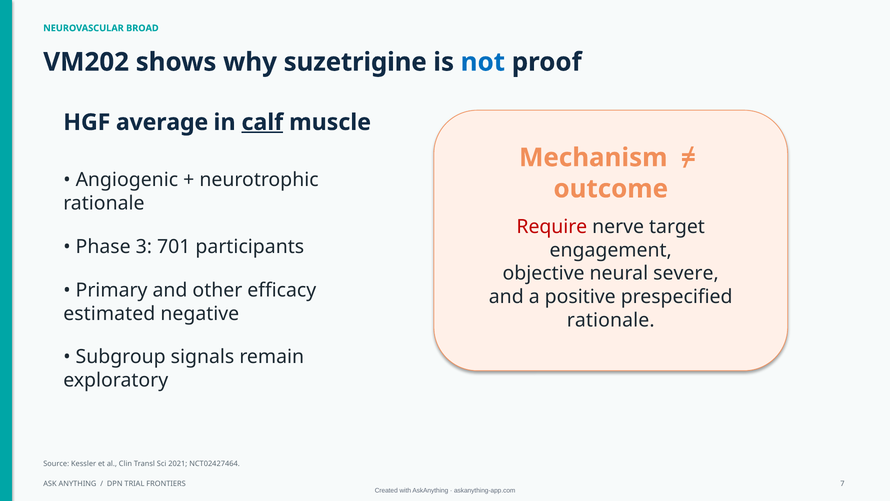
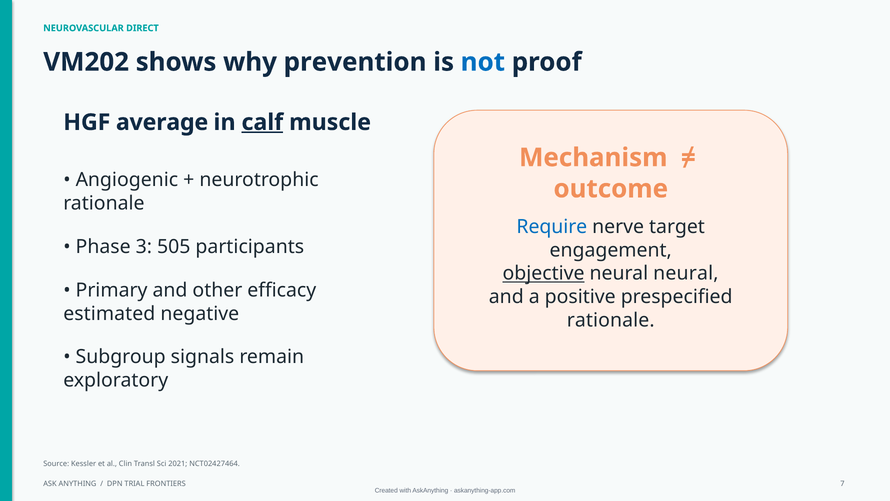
BROAD: BROAD -> DIRECT (142, 28)
suzetrigine: suzetrigine -> prevention (355, 62)
Require colour: red -> blue (552, 227)
701: 701 -> 505 (174, 247)
objective underline: none -> present (544, 273)
neural severe: severe -> neural (686, 273)
